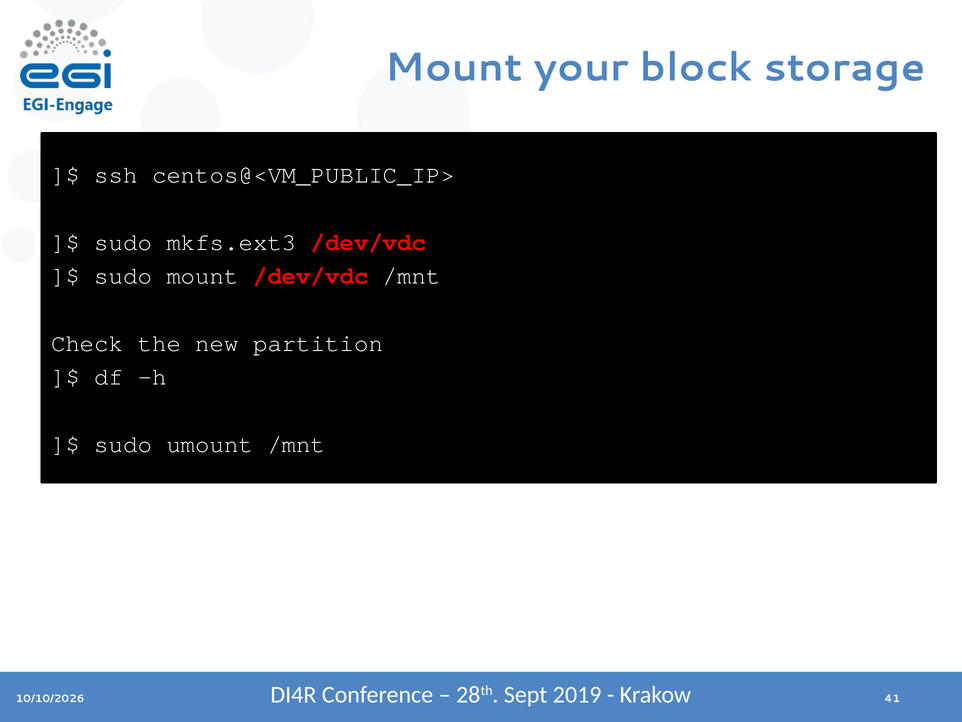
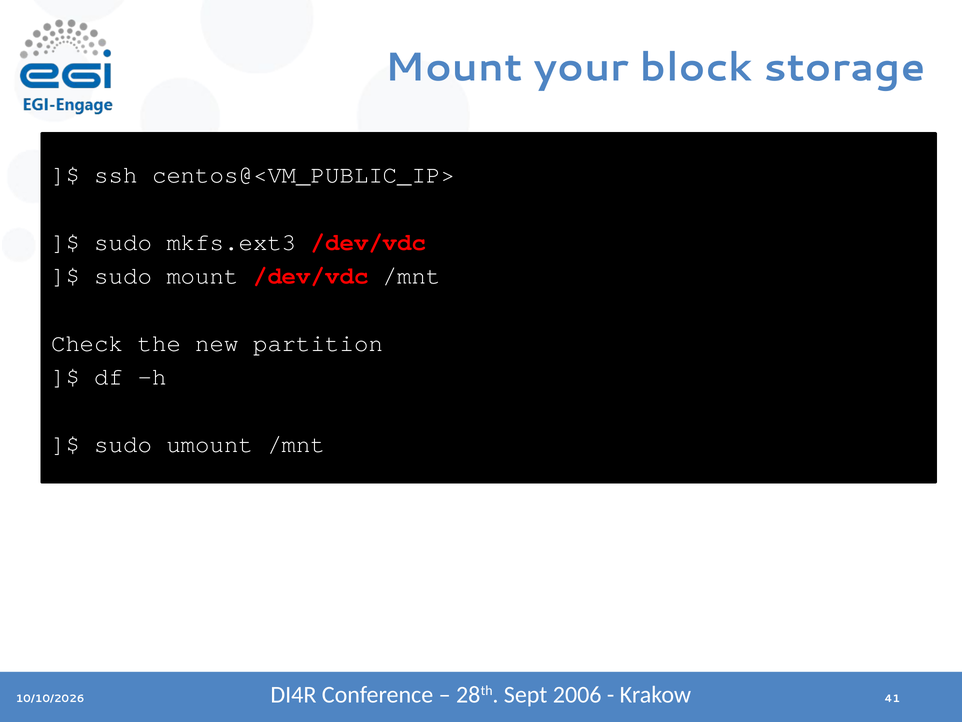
2019: 2019 -> 2006 (577, 694)
